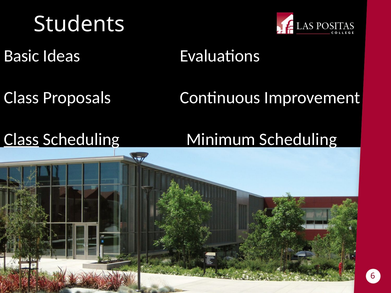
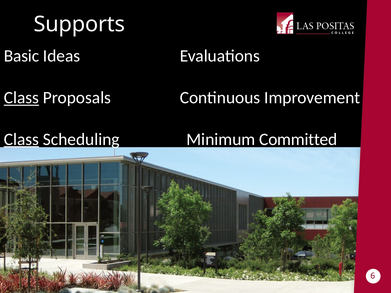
Students: Students -> Supports (79, 24)
Class underline: none -> present (21, 98)
Minimum Scheduling: Scheduling -> Committed (298, 139)
